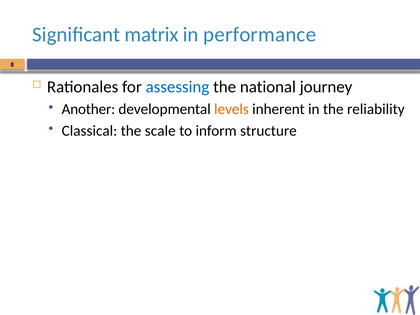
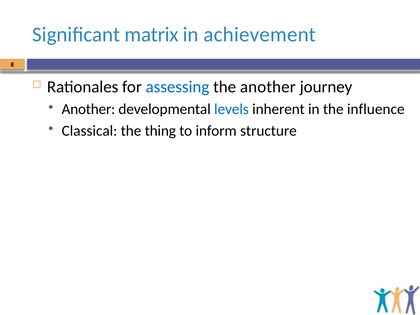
performance: performance -> achievement (260, 35)
the national: national -> another (268, 87)
levels colour: orange -> blue (231, 109)
reliability: reliability -> influence (376, 109)
scale: scale -> thing (160, 131)
